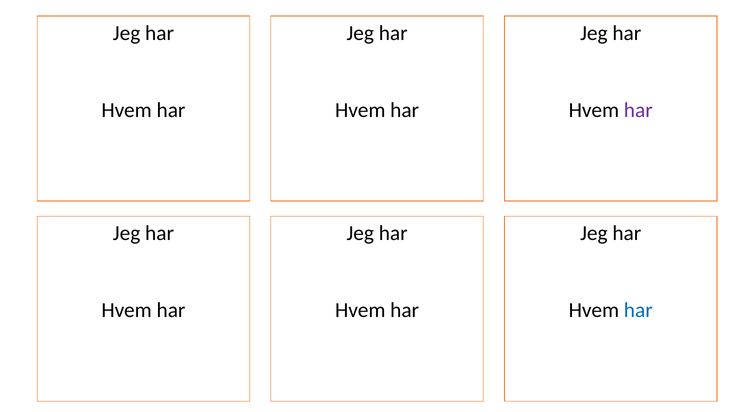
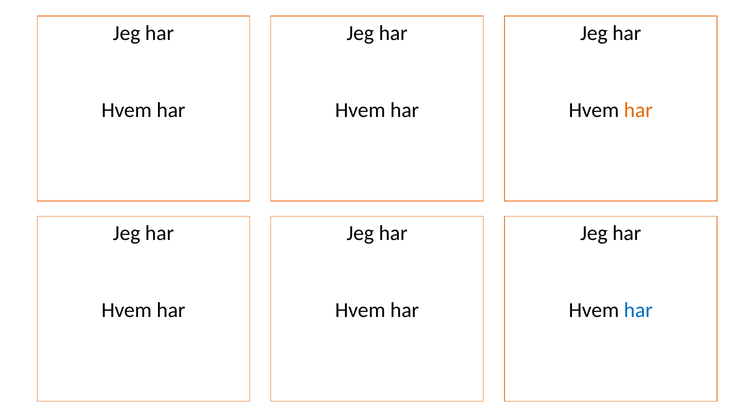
har colour: purple -> orange (638, 110)
